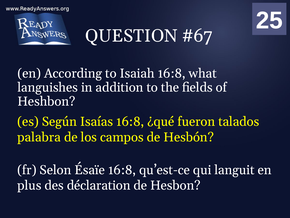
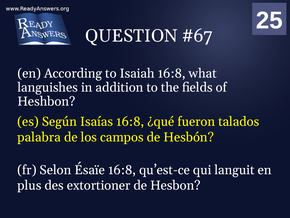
déclaration: déclaration -> extortioner (99, 185)
